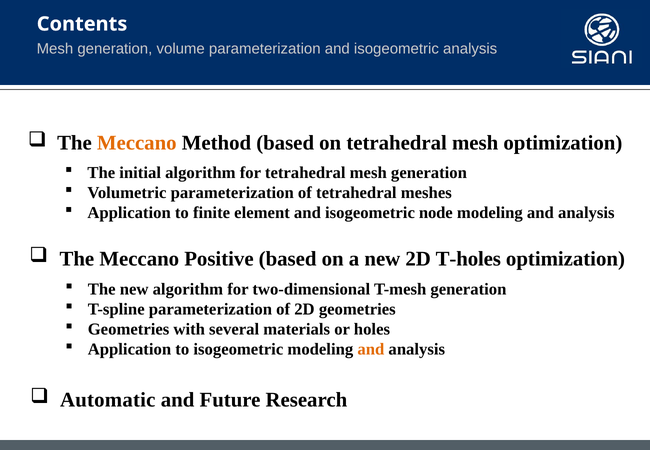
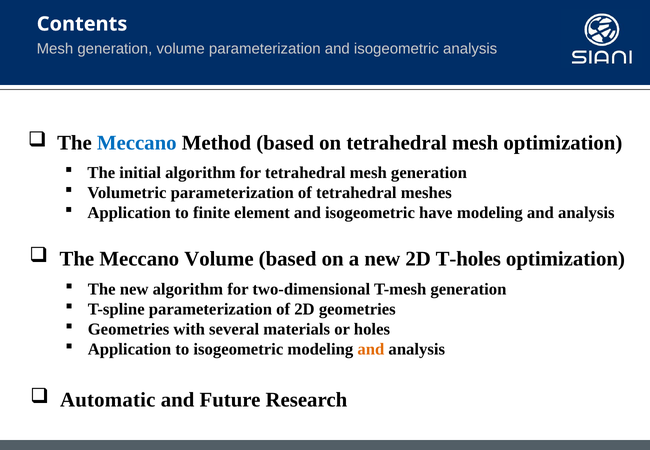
Meccano colour: orange -> blue (137, 143)
node: node -> have (436, 213)
Meccano Positive: Positive -> Volume (219, 259)
